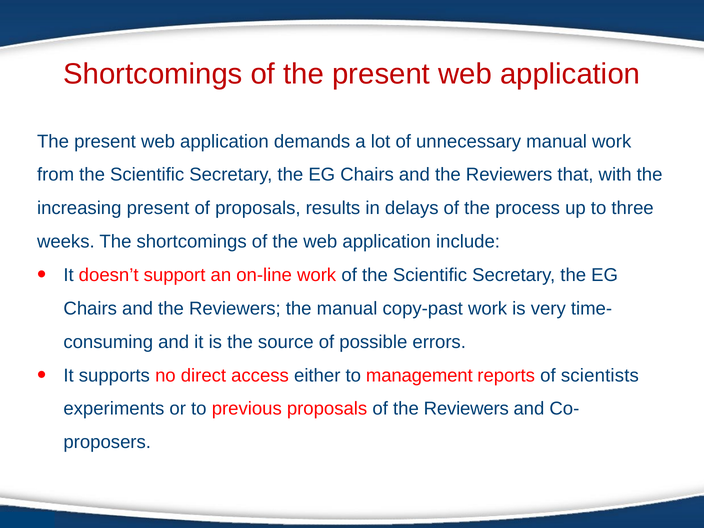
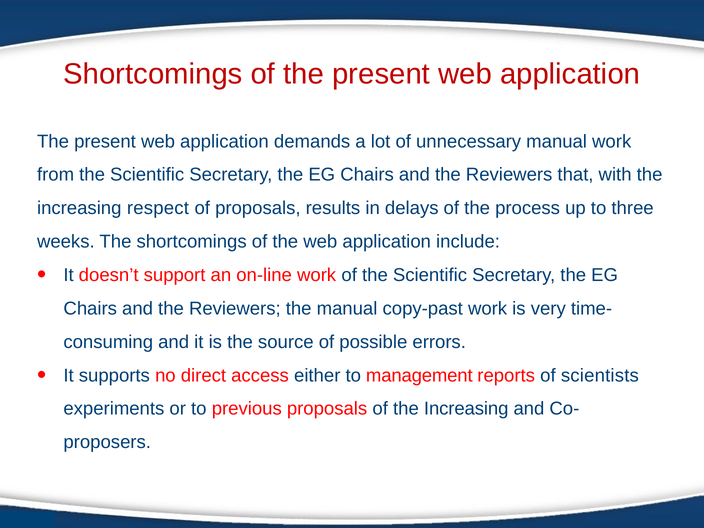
increasing present: present -> respect (158, 208)
of the Reviewers: Reviewers -> Increasing (466, 409)
